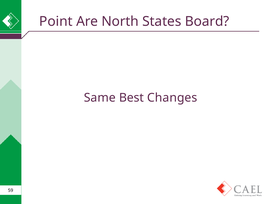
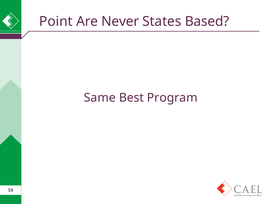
North: North -> Never (120, 21)
Board: Board -> Based (207, 21)
Changes: Changes -> Program (172, 98)
